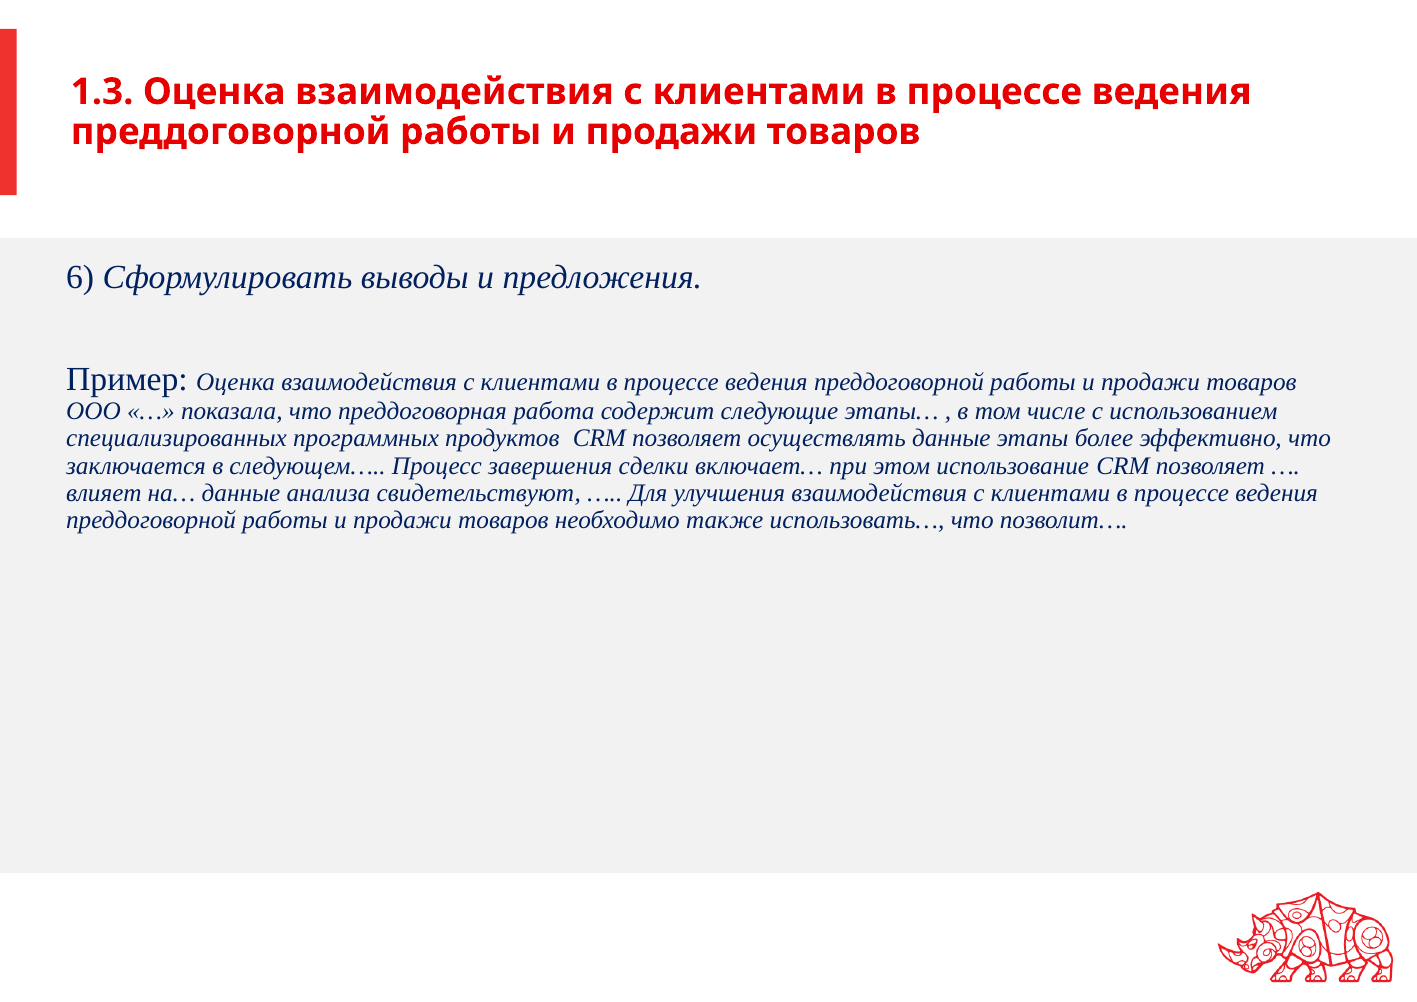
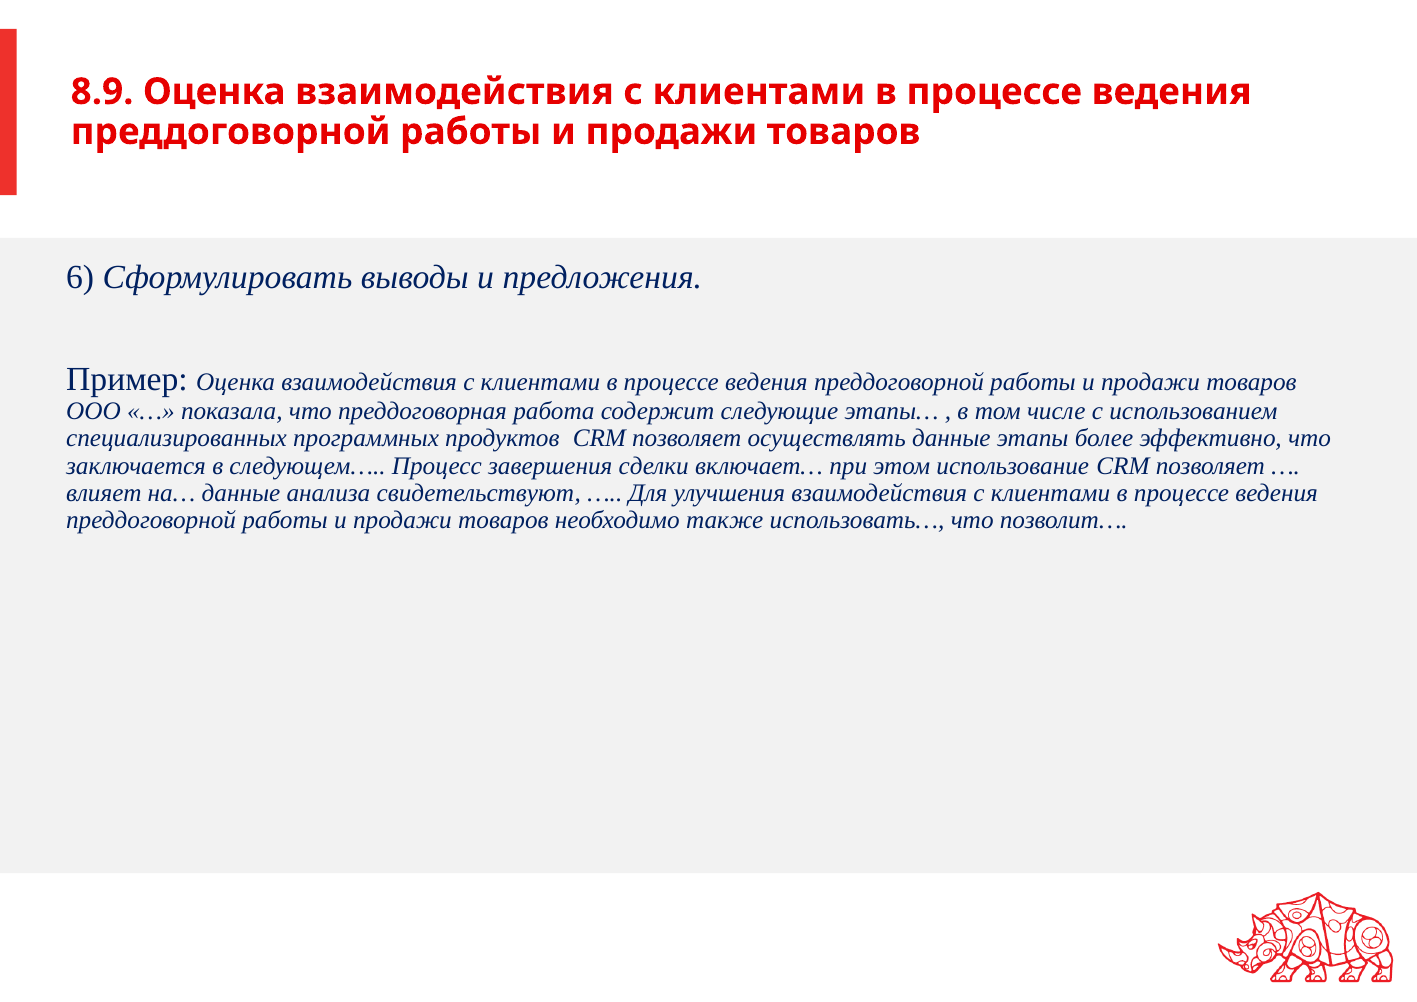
1.3: 1.3 -> 8.9 (102, 92)
